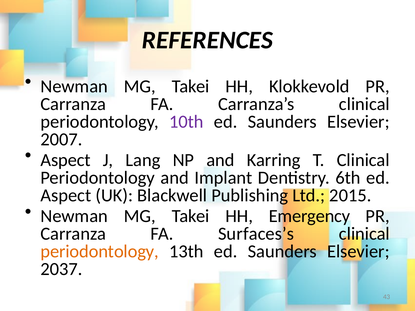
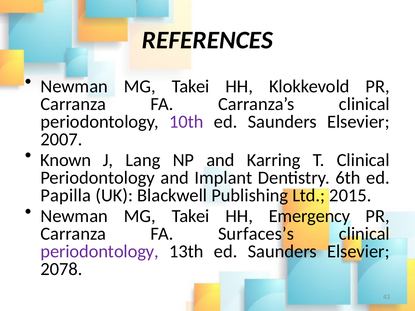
Aspect: Aspect -> Known (66, 160)
Aspect: Aspect -> Papilla (66, 196)
periodontology colour: orange -> purple (100, 252)
2037: 2037 -> 2078 (61, 269)
